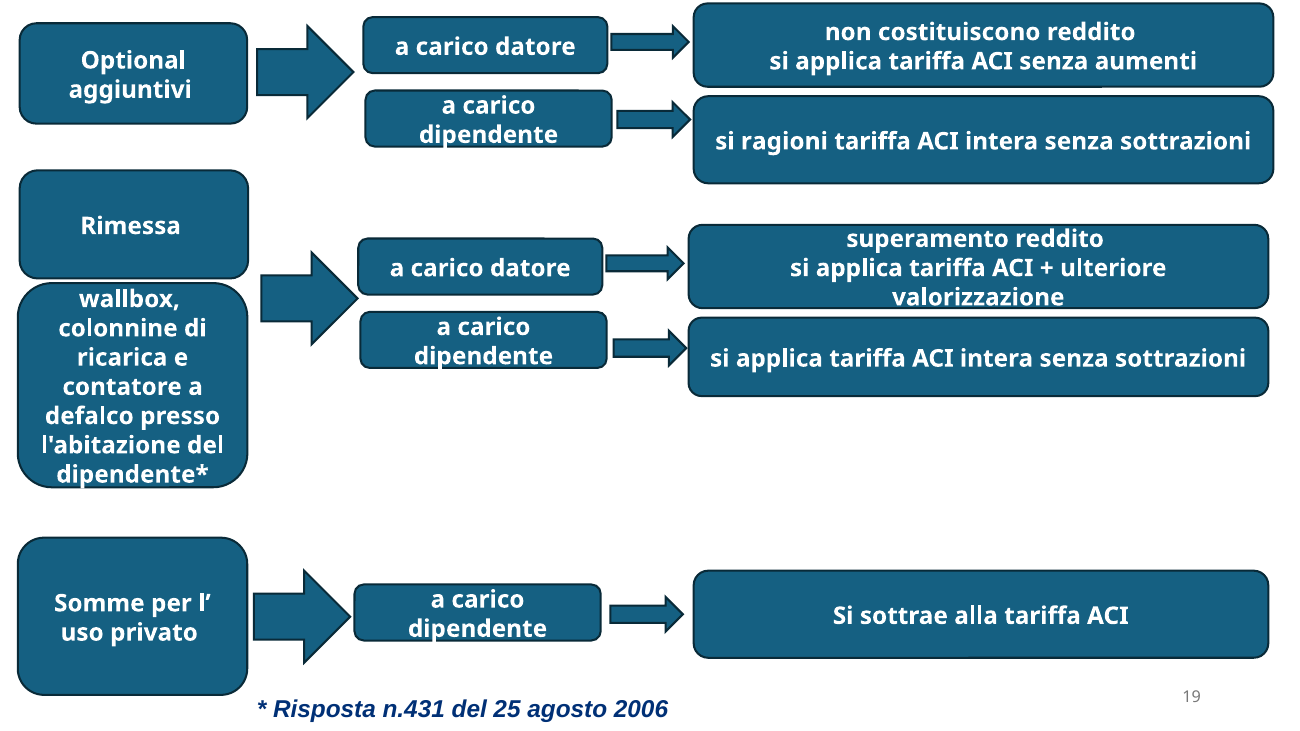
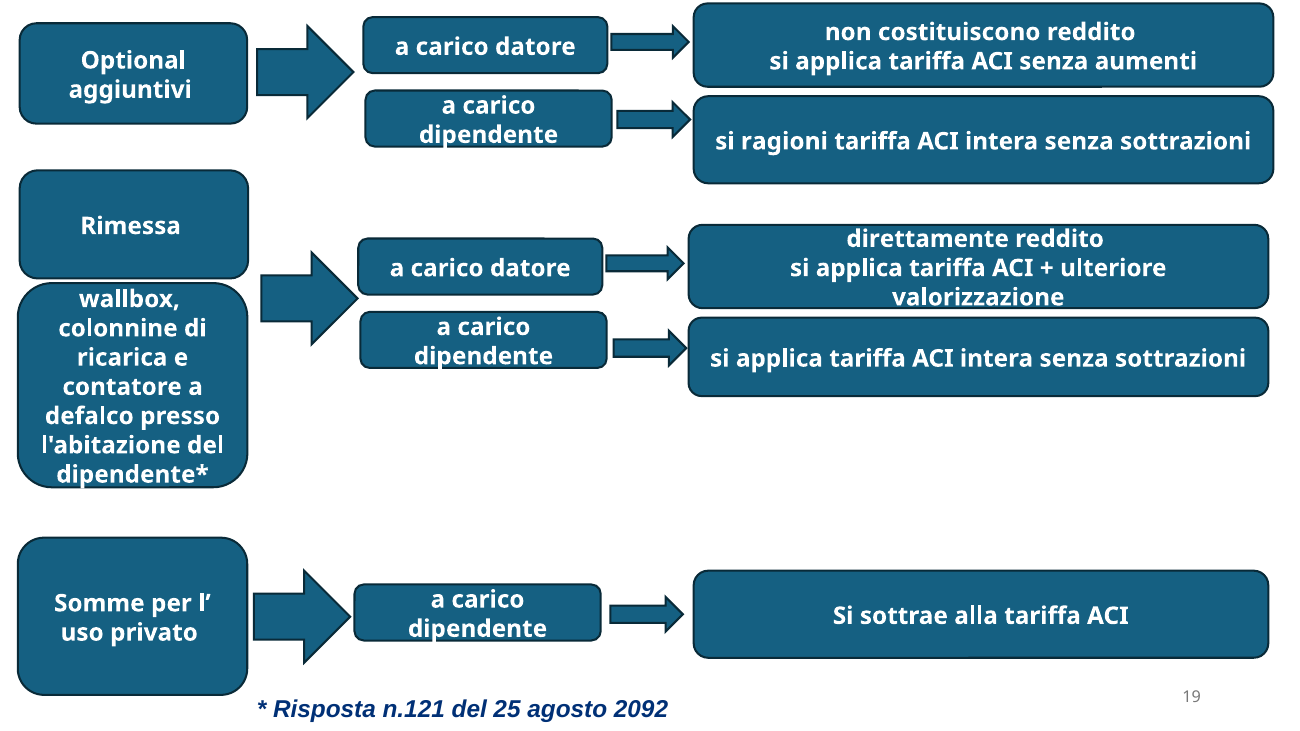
superamento: superamento -> direttamente (928, 239)
n.431: n.431 -> n.121 (414, 709)
2006: 2006 -> 2092 (641, 709)
